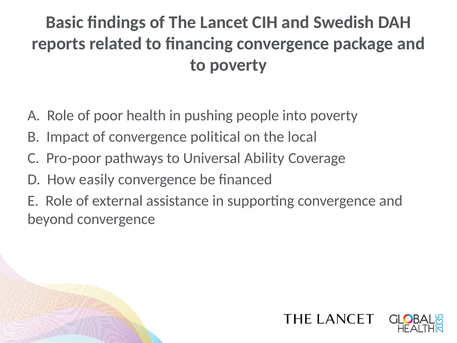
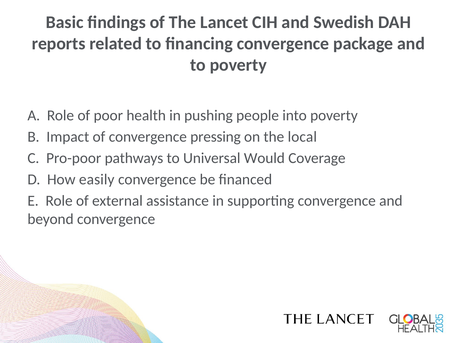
political: political -> pressing (216, 137)
Ability: Ability -> Would (264, 158)
